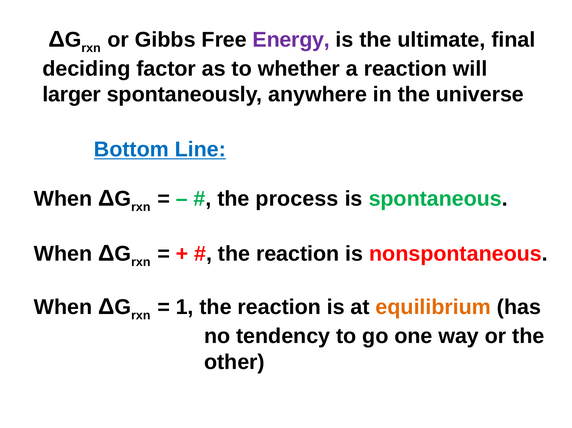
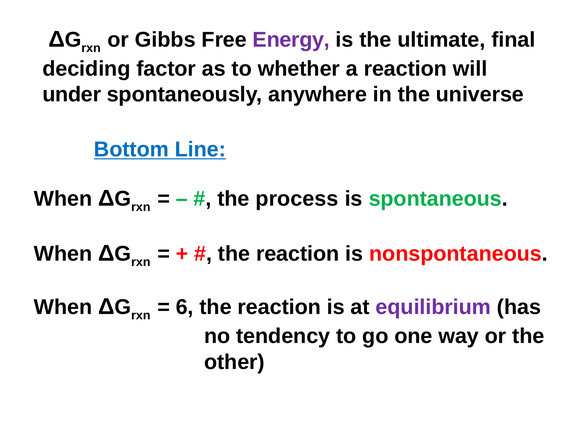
larger: larger -> under (72, 95)
1: 1 -> 6 (185, 307)
equilibrium colour: orange -> purple (433, 307)
